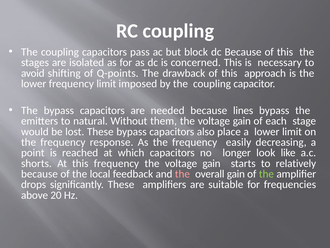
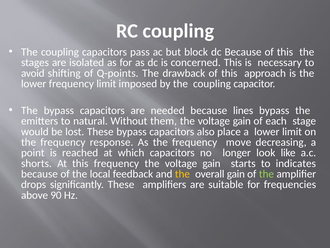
easily: easily -> move (239, 142)
relatively: relatively -> indicates (296, 163)
the colour: pink -> yellow (182, 174)
20: 20 -> 90 (56, 195)
